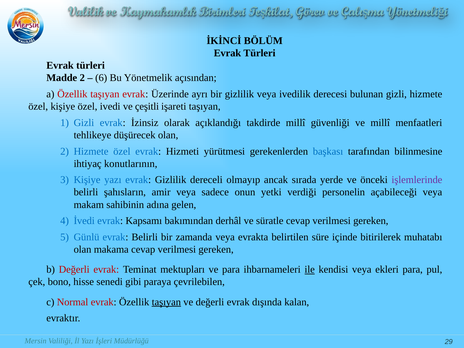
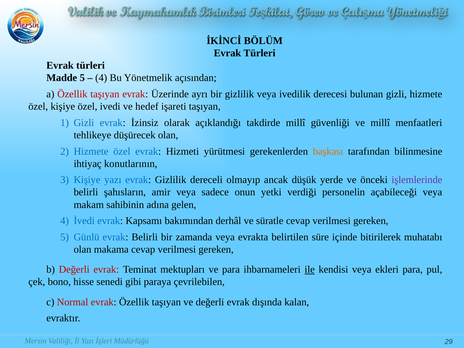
Madde 2: 2 -> 5 (82, 78)
6: 6 -> 4 (101, 78)
çeşitli: çeşitli -> hedef (147, 106)
başkası colour: blue -> orange (328, 151)
sırada: sırada -> düşük (304, 180)
taşıyan underline: present -> none (166, 302)
